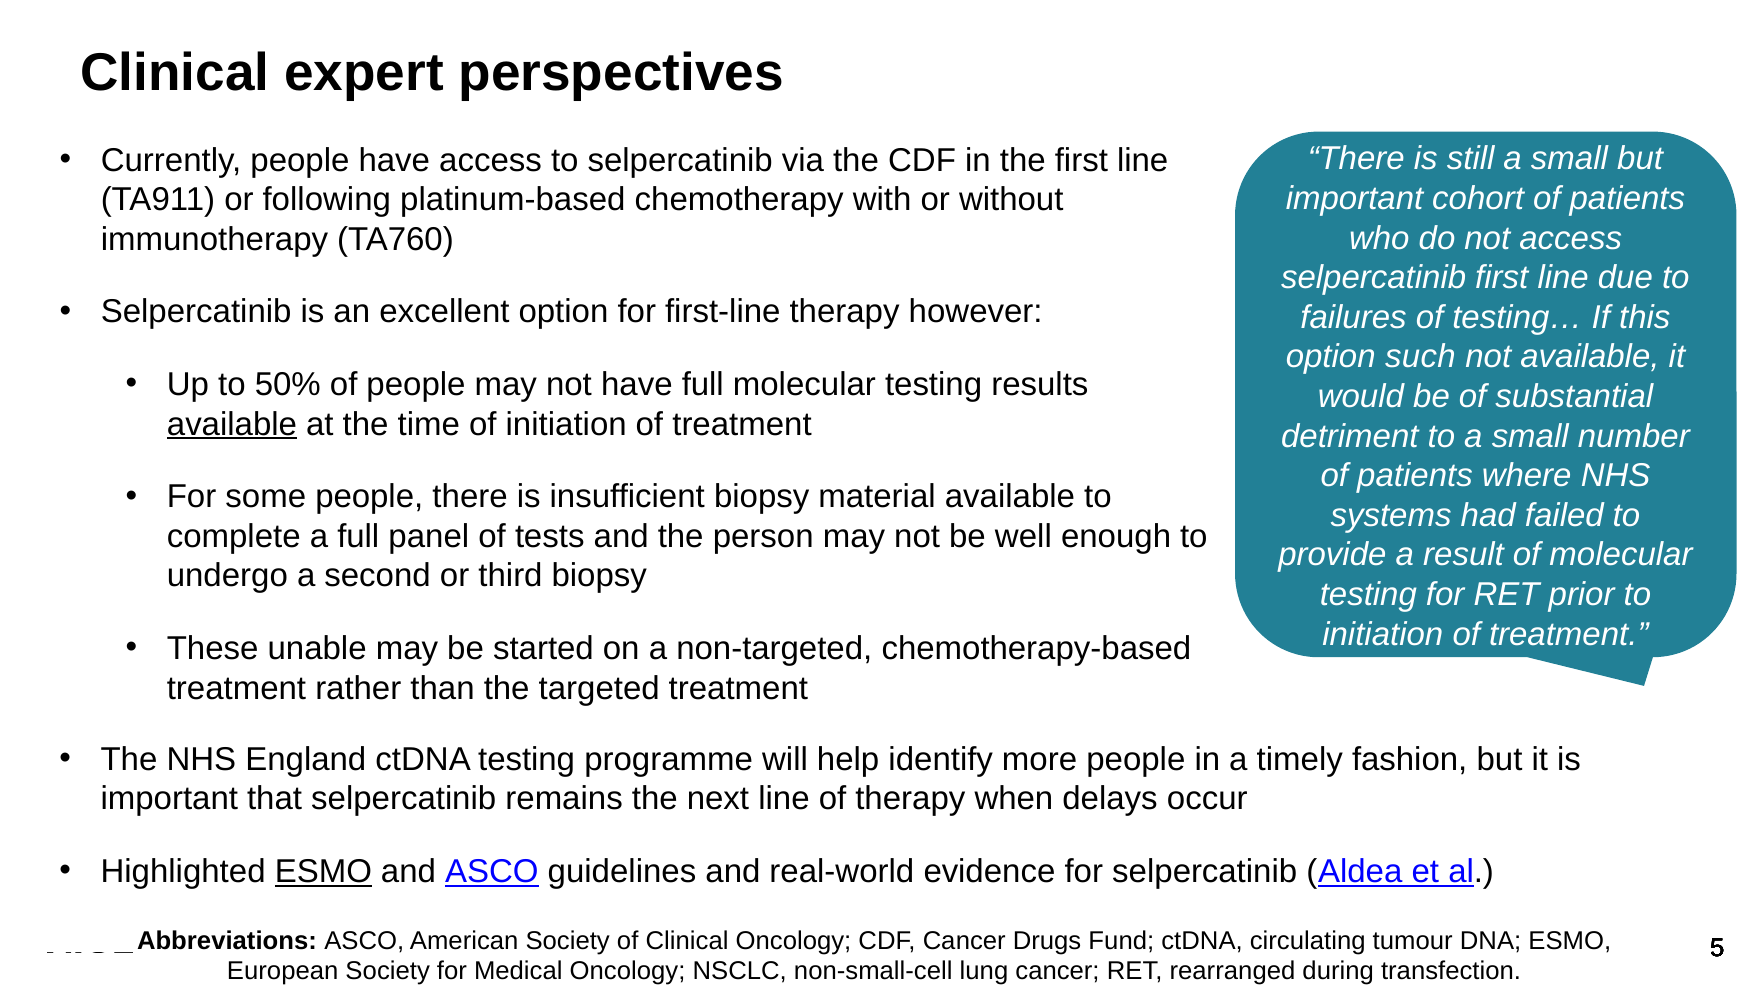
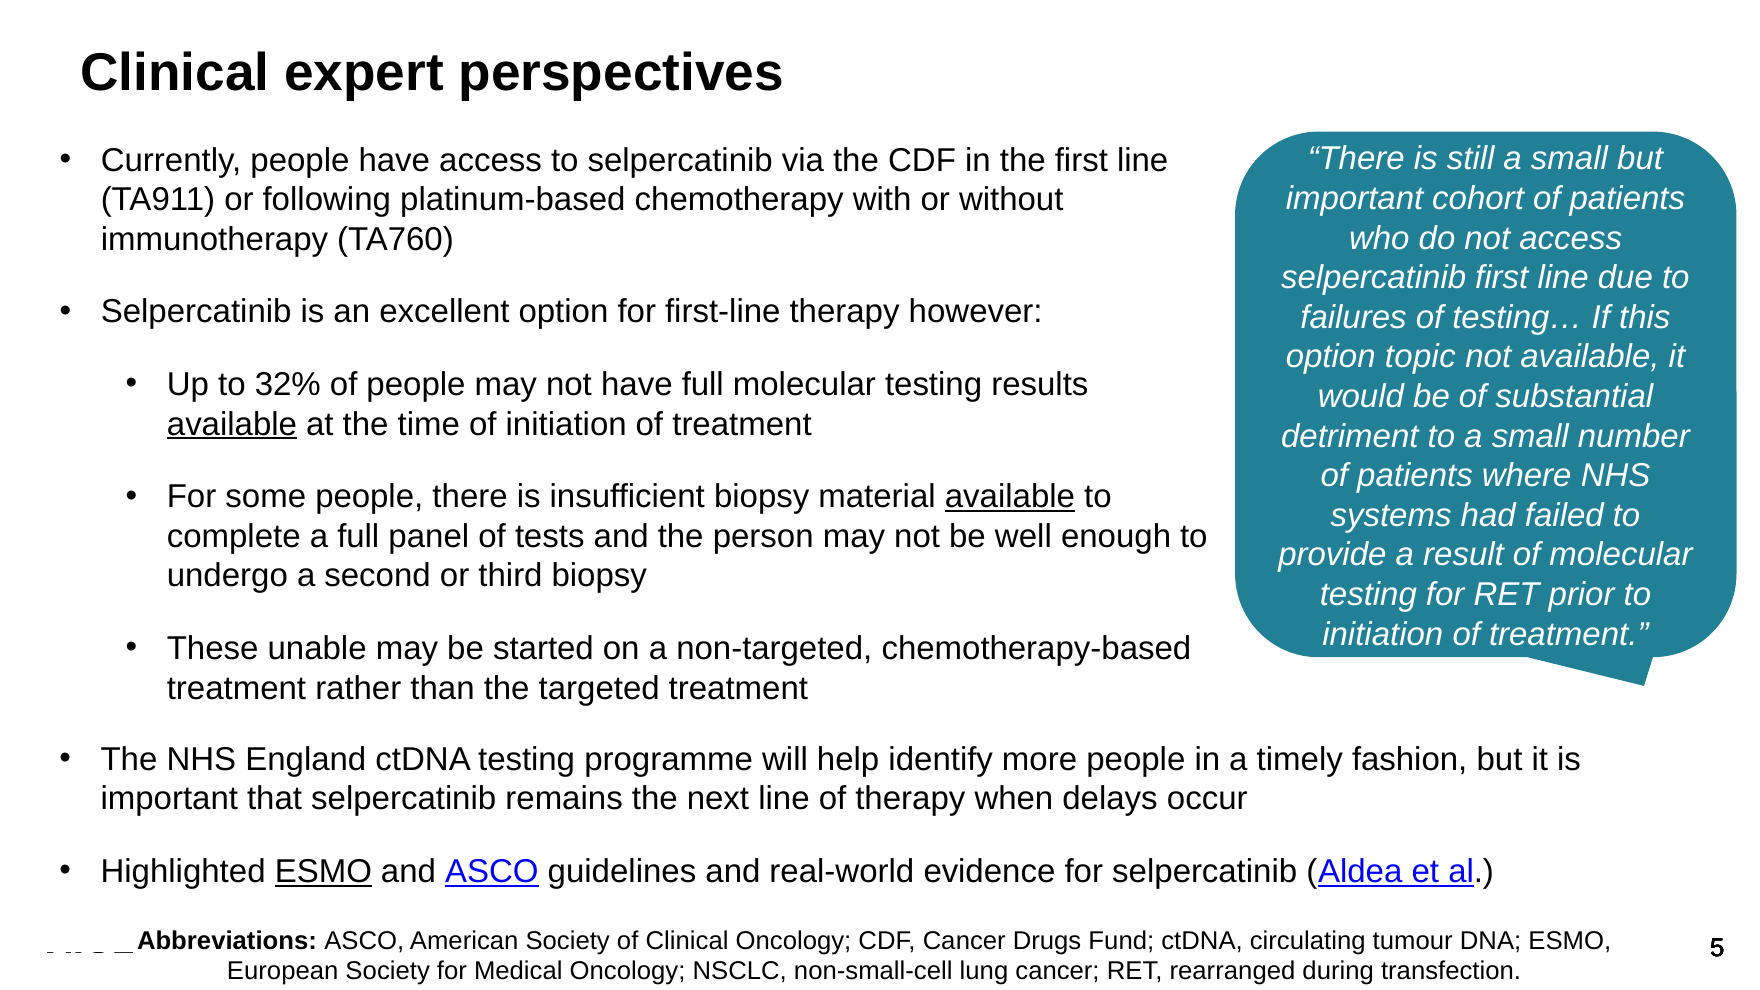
such: such -> topic (1420, 357)
50%: 50% -> 32% (288, 385)
available underline: none -> present (1010, 497)
